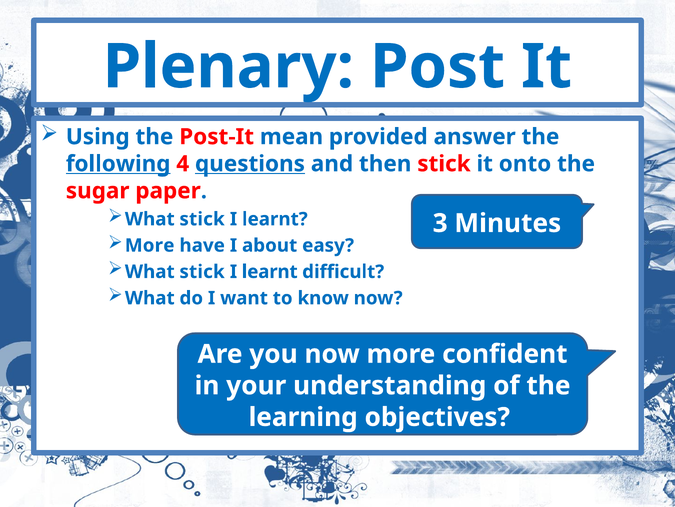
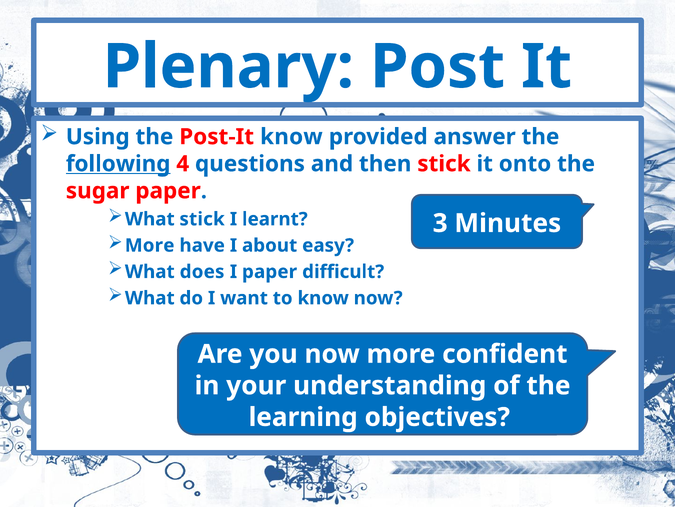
Post-It mean: mean -> know (291, 137)
questions underline: present -> none (250, 164)
stick: stick -> does (202, 271)
learnt: learnt -> paper (270, 271)
